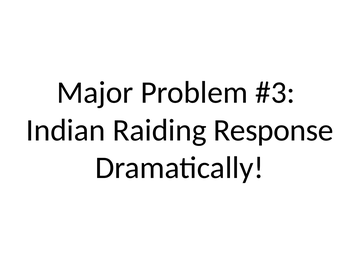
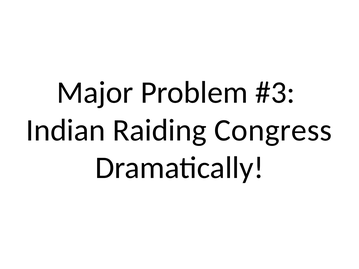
Response: Response -> Congress (273, 130)
